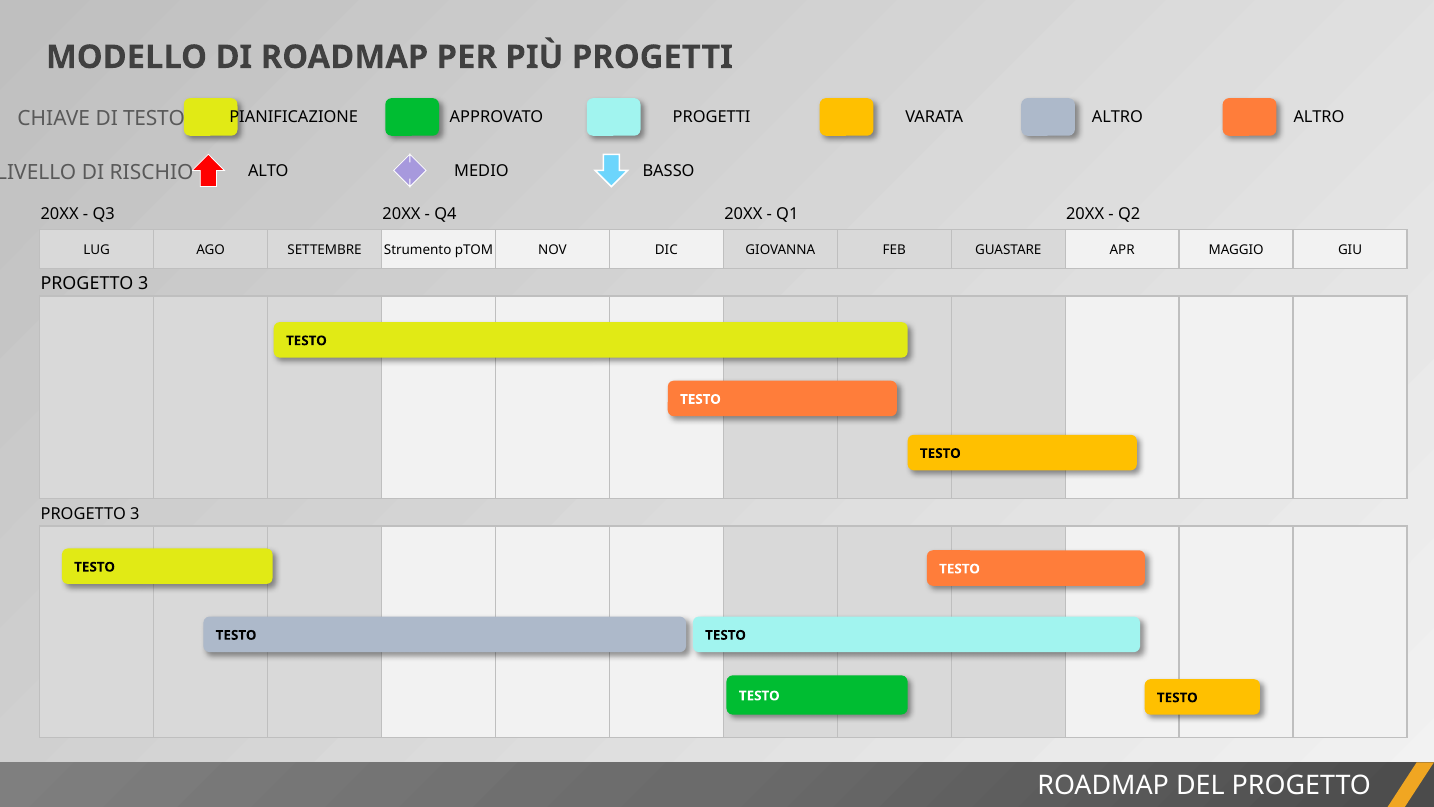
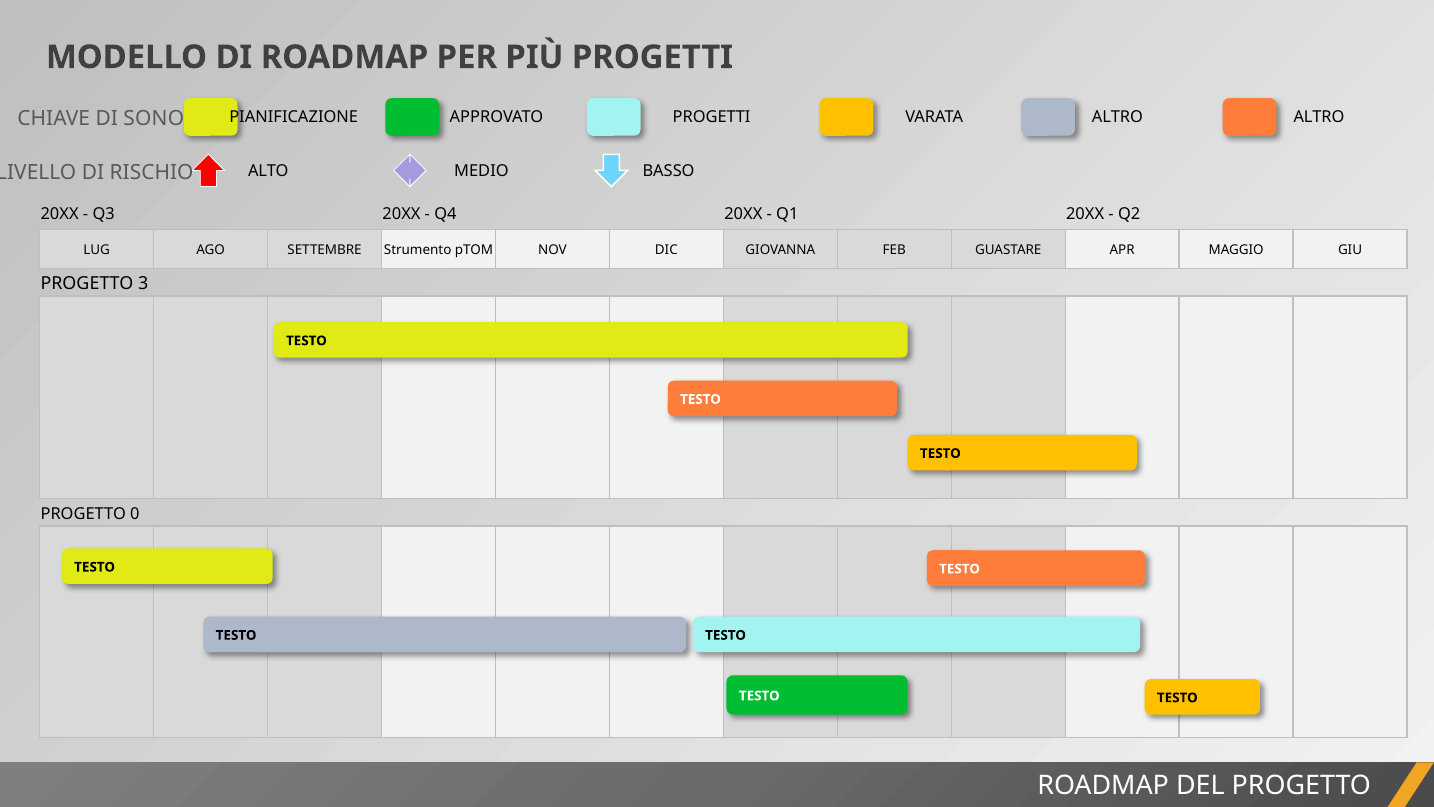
DI TESTO: TESTO -> SONO (154, 118)
3: 3 -> 0 (135, 513)
